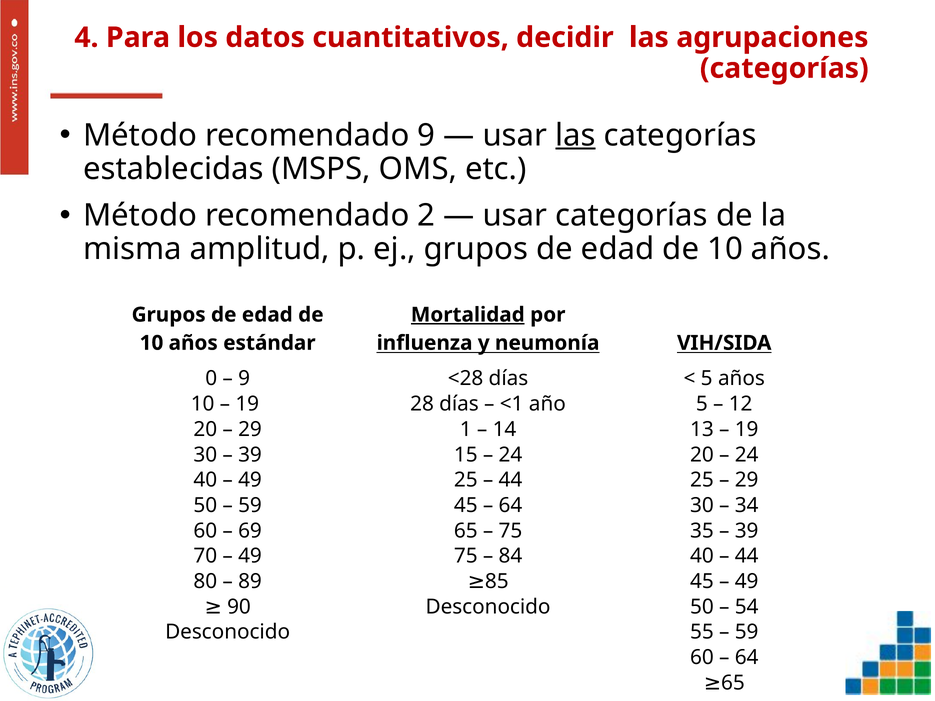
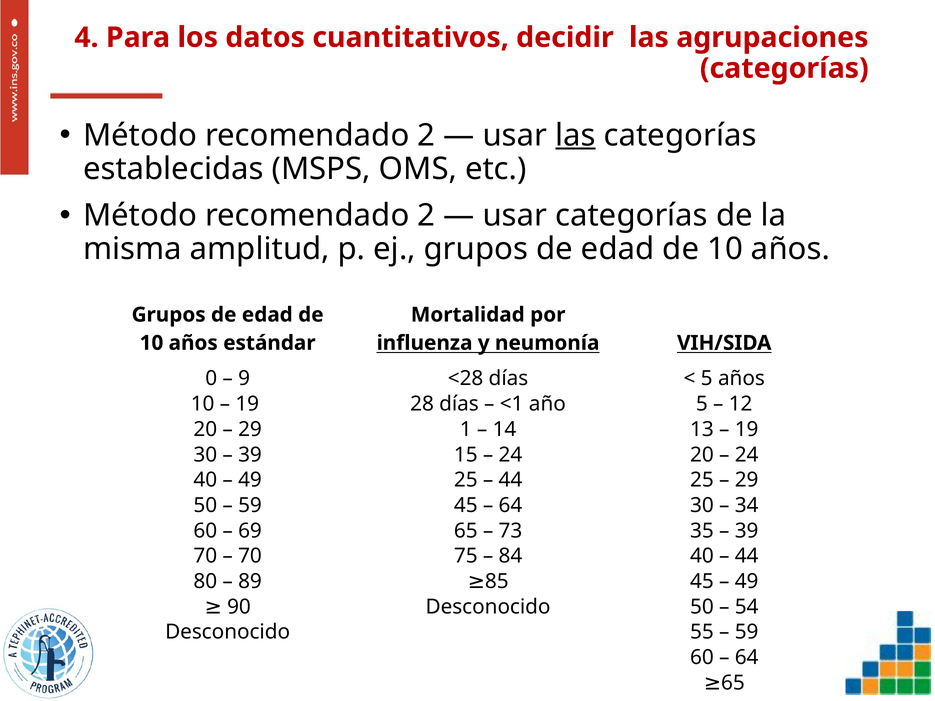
9: 9 -> 2 (426, 135)
Mortalidad underline: present -> none (468, 315)
75: 75 -> 73 (510, 531)
49: 49 -> 70 (250, 556)
